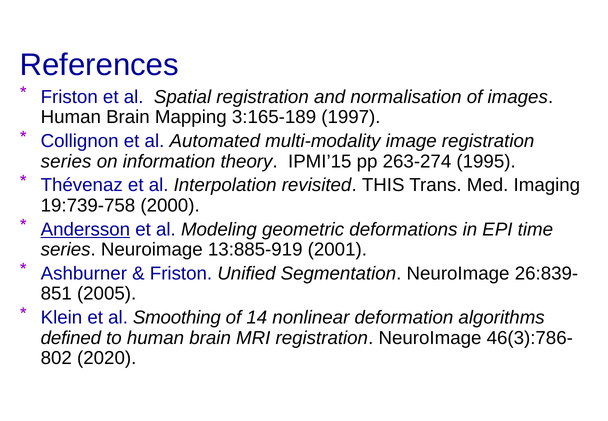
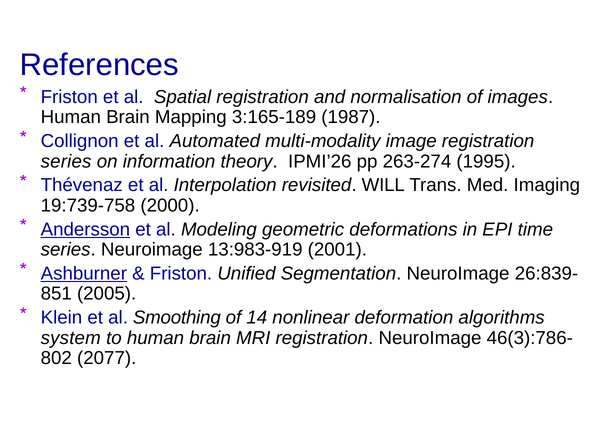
1997: 1997 -> 1987 (351, 117)
IPMI’15: IPMI’15 -> IPMI’26 (320, 161)
THIS: THIS -> WILL (383, 185)
13:885-919: 13:885-919 -> 13:983-919 (255, 250)
Ashburner underline: none -> present (84, 273)
defined: defined -> system (71, 338)
2020: 2020 -> 2077 (107, 358)
